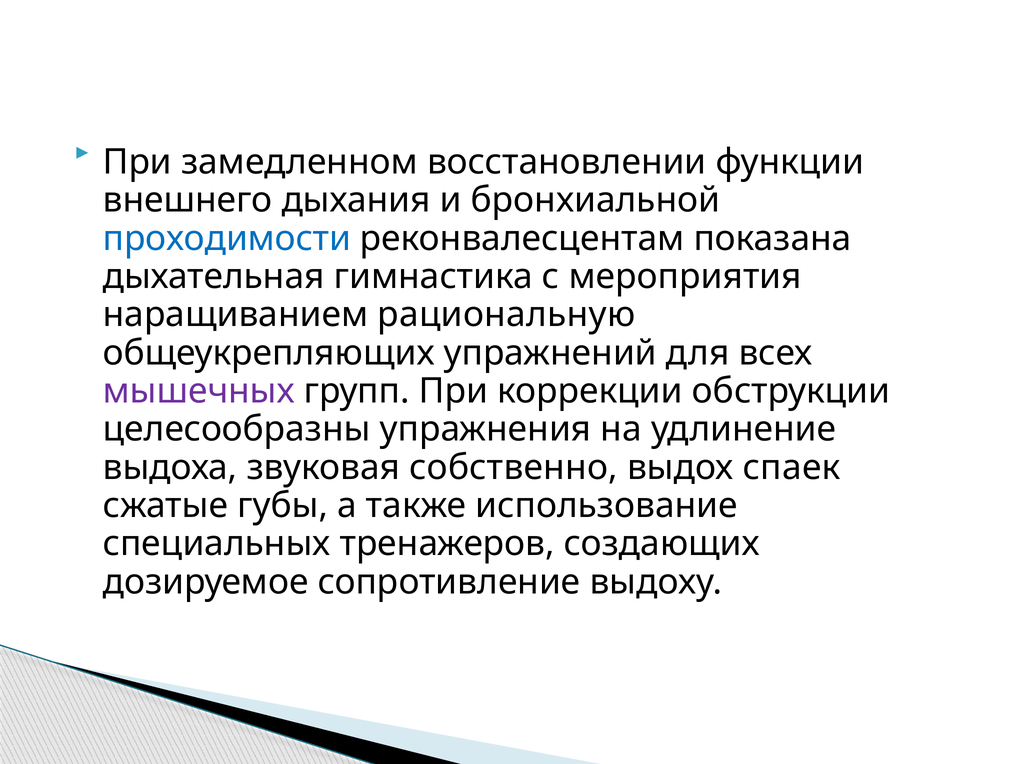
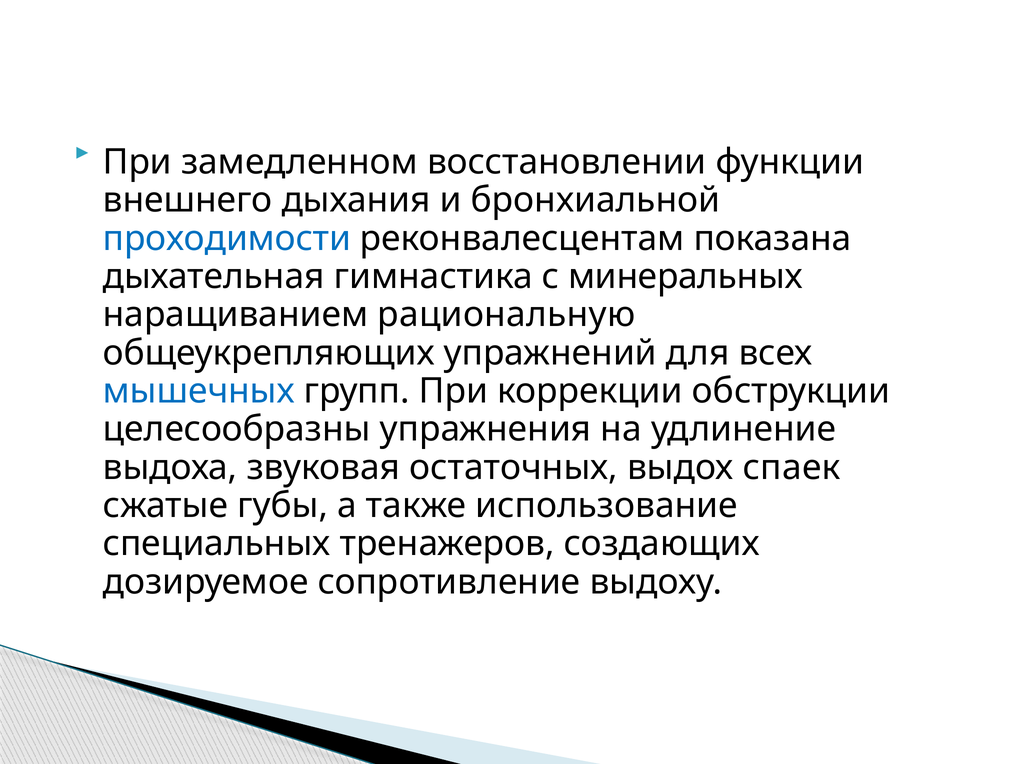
мероприятия: мероприятия -> минеральных (685, 276)
мышечных colour: purple -> blue (199, 391)
собственно: собственно -> остаточных (514, 467)
